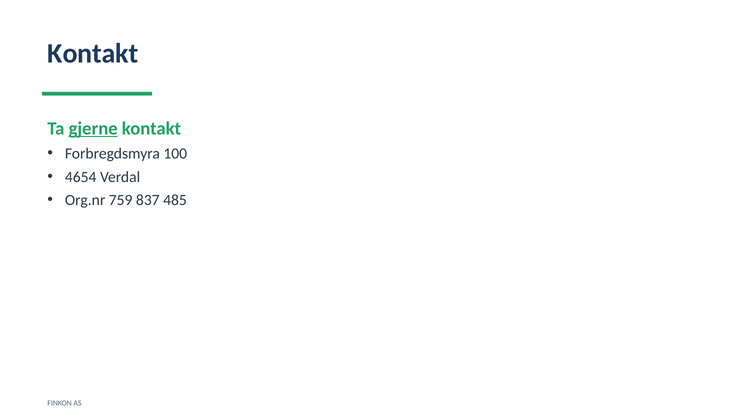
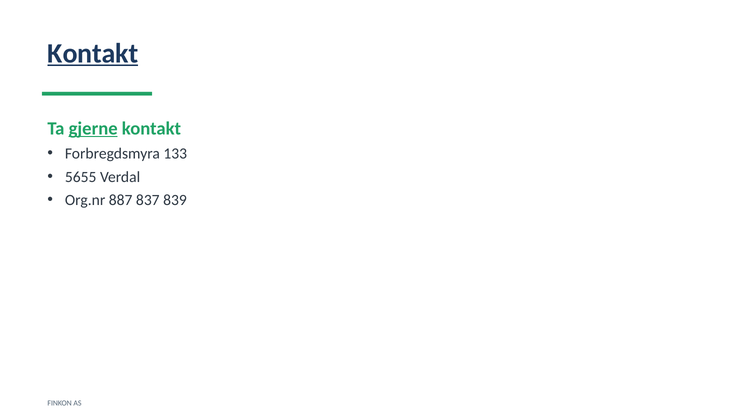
Kontakt underline: none -> present (93, 53)
100: 100 -> 133 (175, 153)
4654: 4654 -> 5655 (81, 177)
759: 759 -> 887 (121, 200)
485: 485 -> 839 (175, 200)
